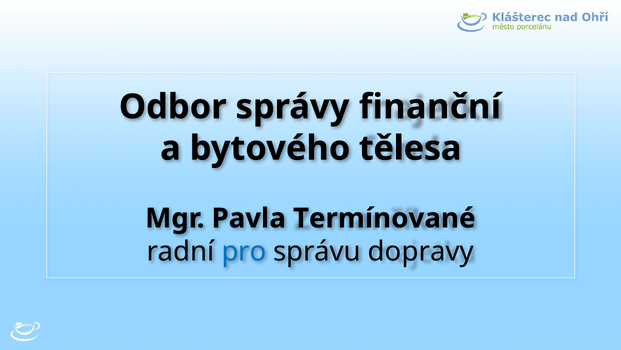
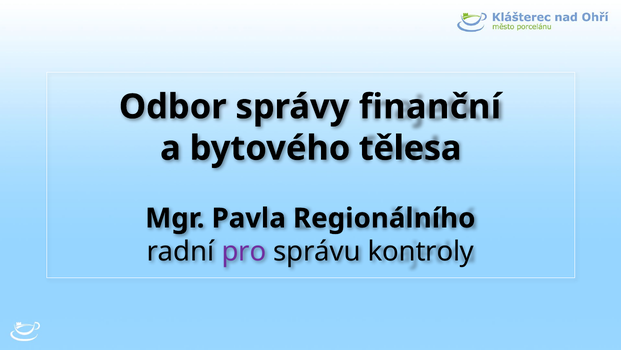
Termínované: Termínované -> Regionálního (384, 218)
pro colour: blue -> purple (244, 251)
dopravy: dopravy -> kontroly (421, 251)
